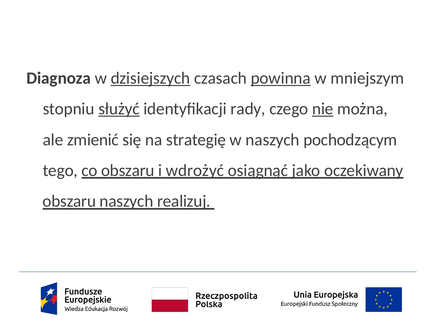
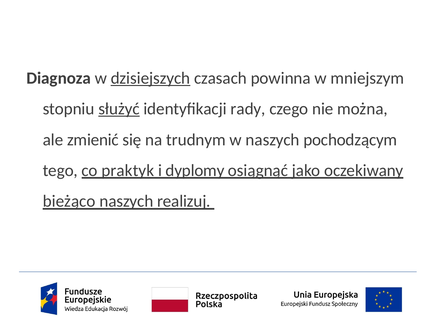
powinna underline: present -> none (281, 78)
nie underline: present -> none (323, 109)
strategię: strategię -> trudnym (196, 139)
co obszaru: obszaru -> praktyk (128, 170)
wdrożyć: wdrożyć -> dyplomy (195, 170)
obszaru: obszaru -> bieżąco (69, 201)
